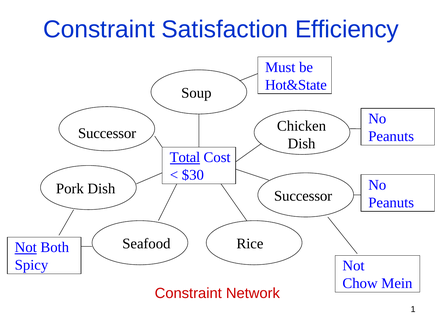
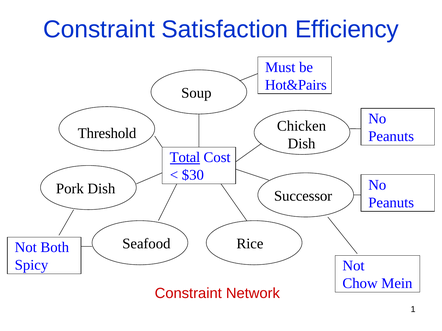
Hot&State: Hot&State -> Hot&Pairs (296, 85)
Successor: Successor -> Threshold (107, 134)
Not underline: present -> none (26, 248)
